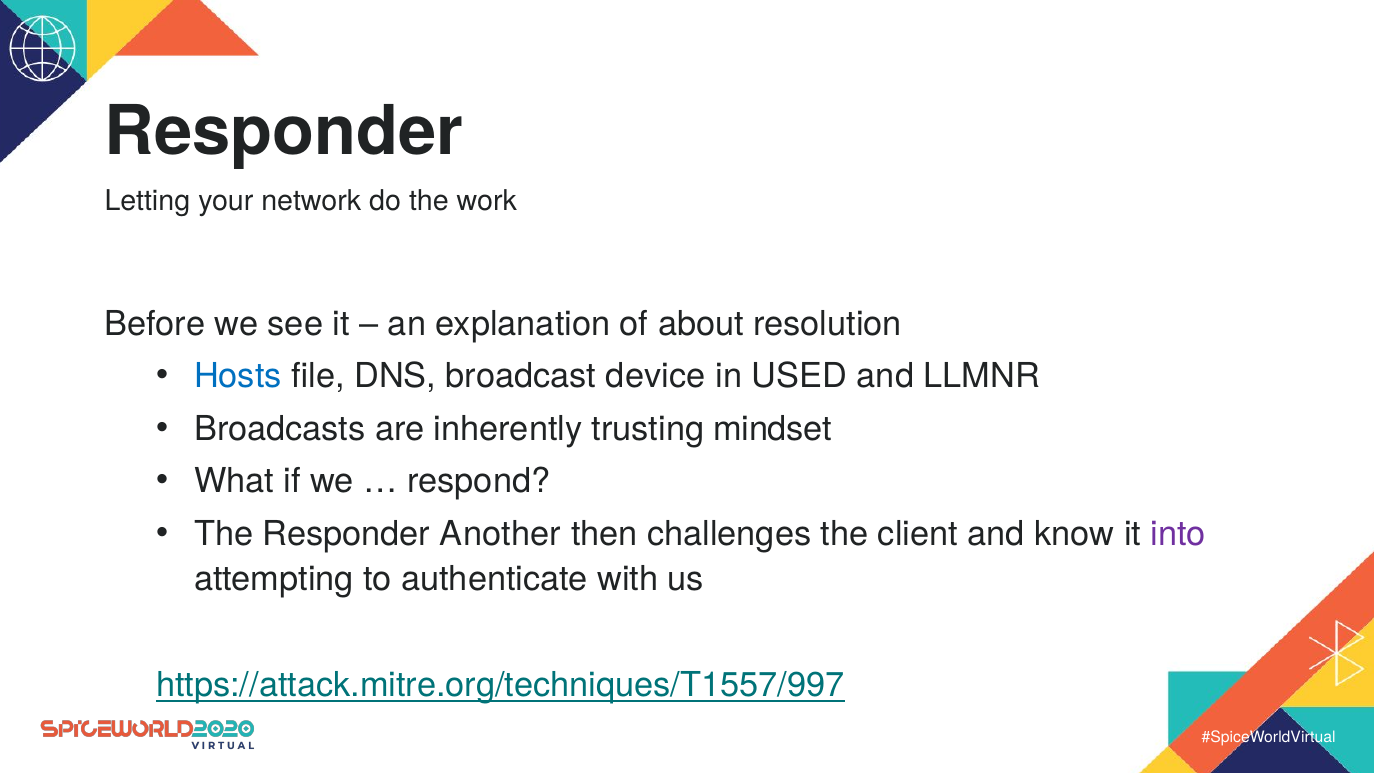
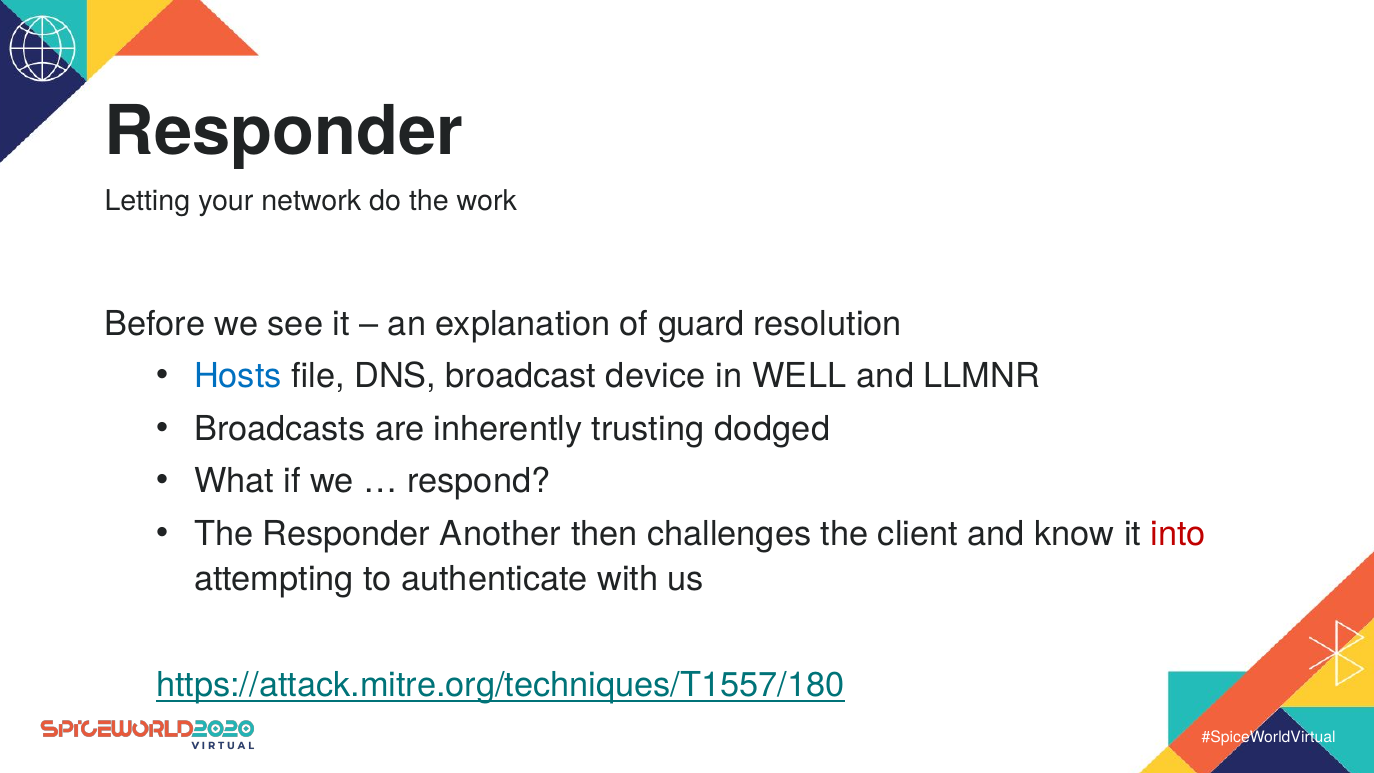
about: about -> guard (701, 324)
USED: USED -> WELL (799, 376)
mindset: mindset -> dodged (772, 429)
into colour: purple -> red (1178, 534)
https://attack.mitre.org/techniques/T1557/997: https://attack.mitre.org/techniques/T1557/997 -> https://attack.mitre.org/techniques/T1557/180 (500, 685)
